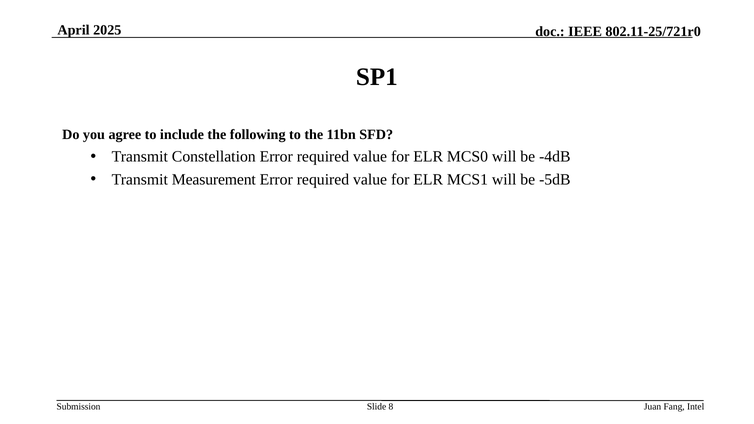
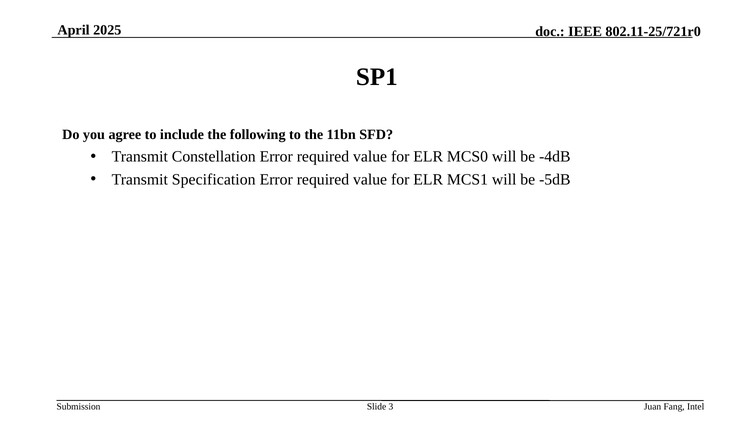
Measurement: Measurement -> Specification (214, 180)
8: 8 -> 3 (391, 407)
